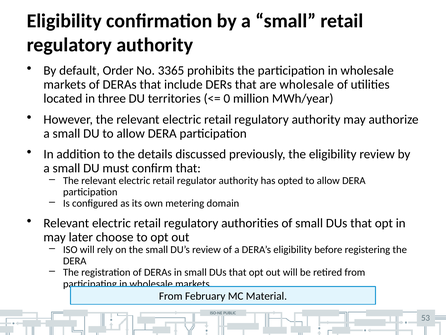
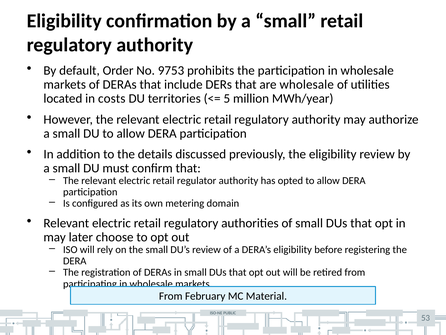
3365: 3365 -> 9753 (171, 70)
three: three -> costs (112, 99)
0: 0 -> 5 (227, 99)
